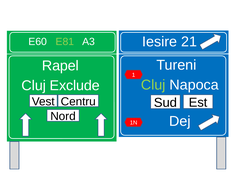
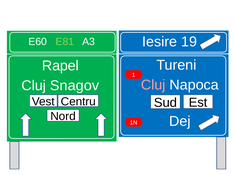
21: 21 -> 19 (189, 42)
Cluj colour: light green -> pink (153, 85)
Exclude: Exclude -> Snagov (75, 86)
